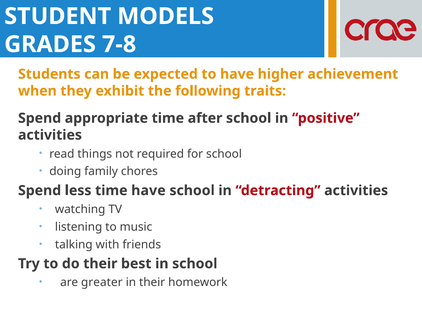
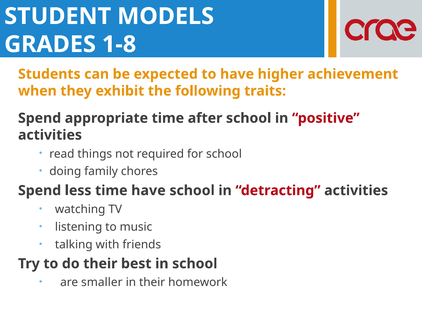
7-8: 7-8 -> 1-8 (119, 44)
greater: greater -> smaller (102, 283)
